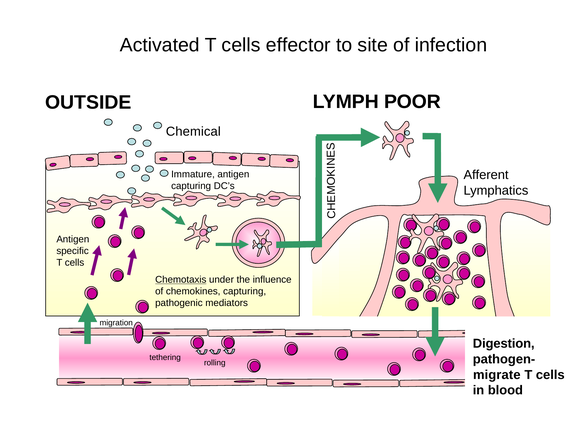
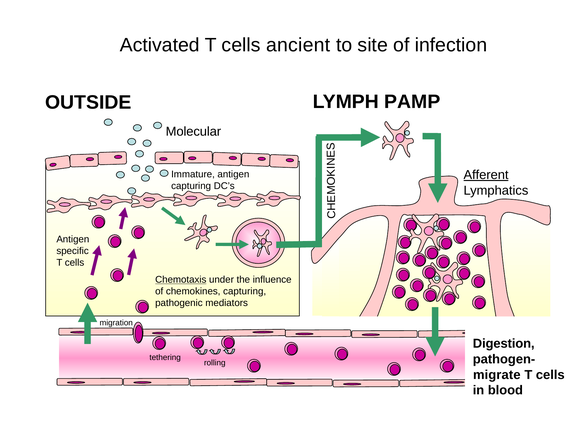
effector: effector -> ancient (298, 45)
POOR: POOR -> PAMP (412, 102)
Chemical: Chemical -> Molecular (193, 132)
Afferent underline: none -> present (486, 175)
